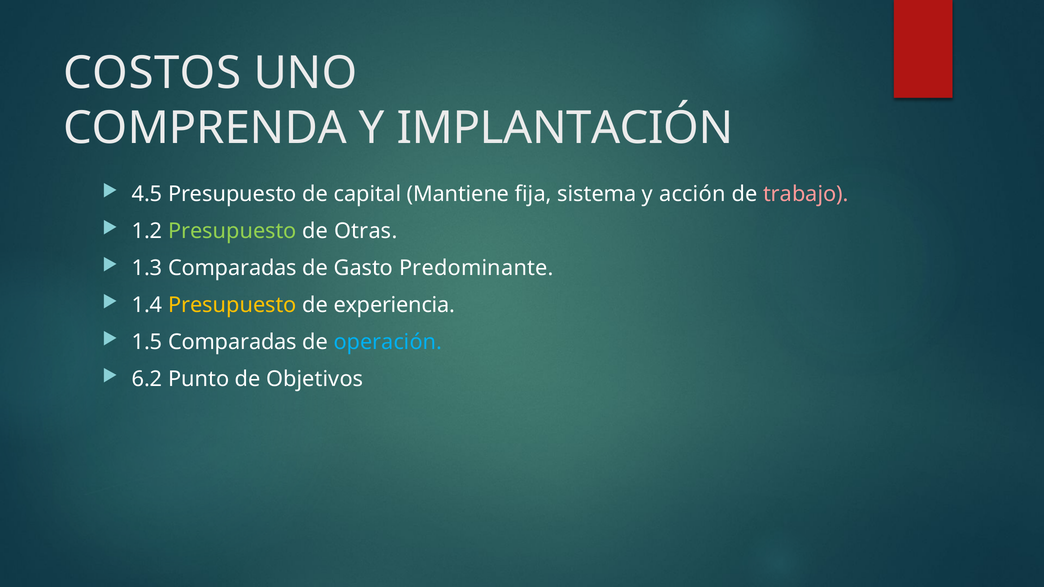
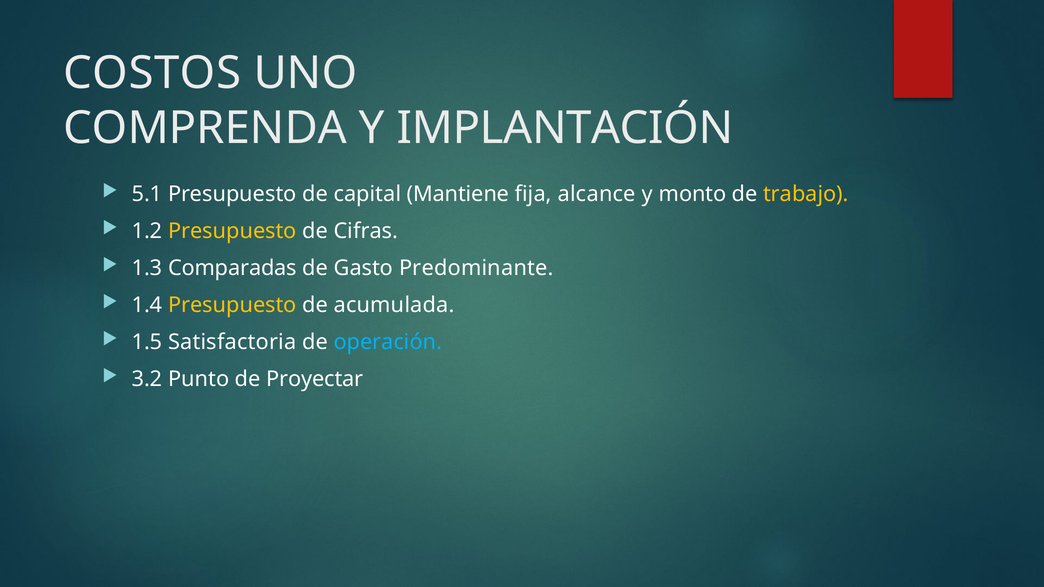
4.5: 4.5 -> 5.1 (147, 194)
sistema: sistema -> alcance (597, 194)
acción: acción -> monto (693, 194)
trabajo colour: pink -> yellow (806, 194)
Presupuesto colour: light green -> yellow (232, 231)
Otras: Otras -> Cifras (366, 231)
experiencia: experiencia -> acumulada (394, 305)
1.5 Comparadas: Comparadas -> Satisfactoria (232, 342)
6.2: 6.2 -> 3.2 (147, 379)
Objetivos: Objetivos -> Proyectar (315, 379)
